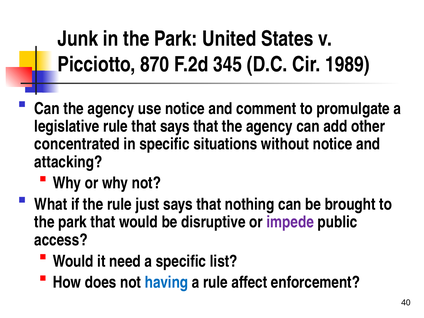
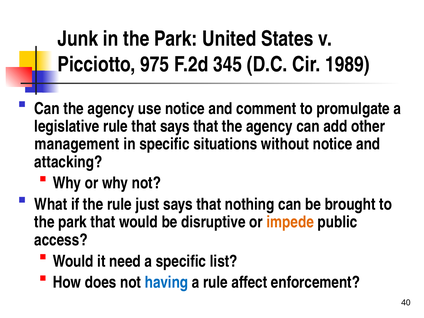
870: 870 -> 975 (155, 64)
concentrated: concentrated -> management (77, 144)
impede colour: purple -> orange (290, 222)
